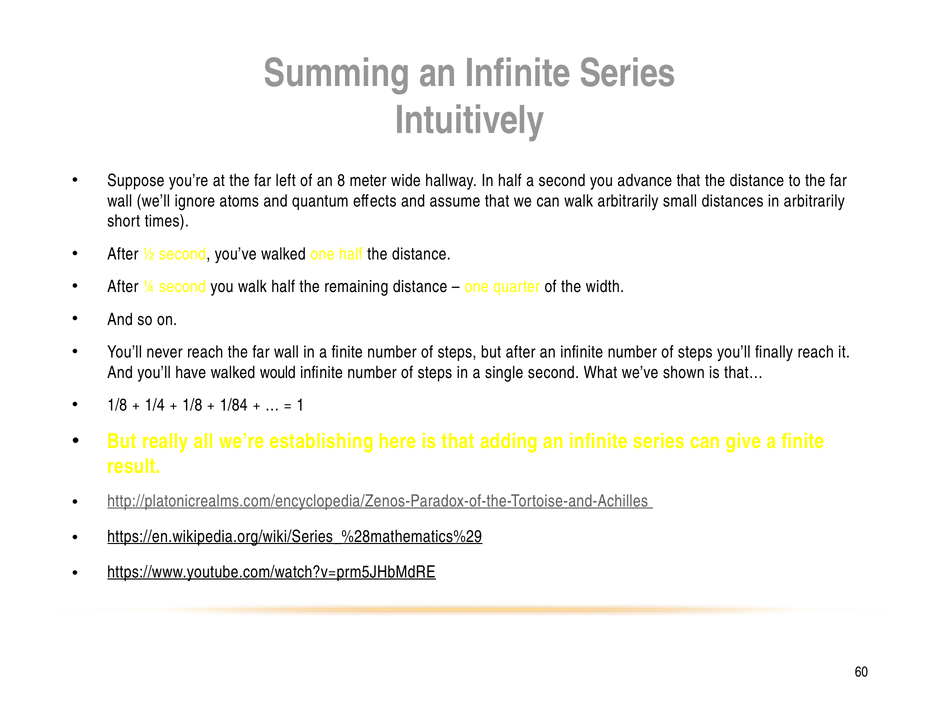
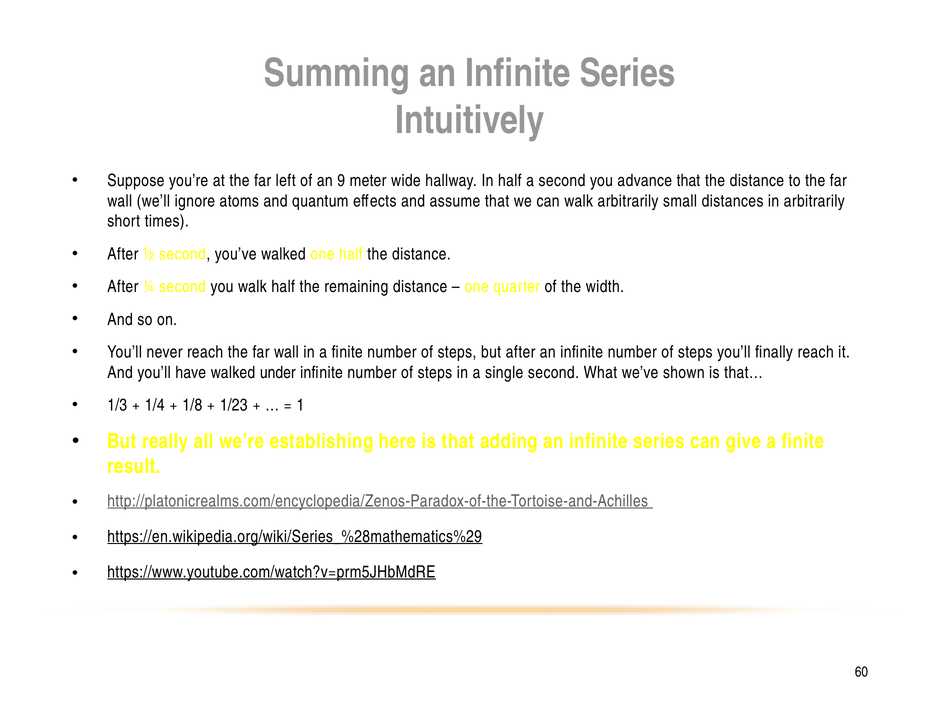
8: 8 -> 9 (341, 181)
would: would -> under (278, 372)
1/8: 1/8 -> 1/3 (117, 405)
1/84: 1/84 -> 1/23 (234, 405)
